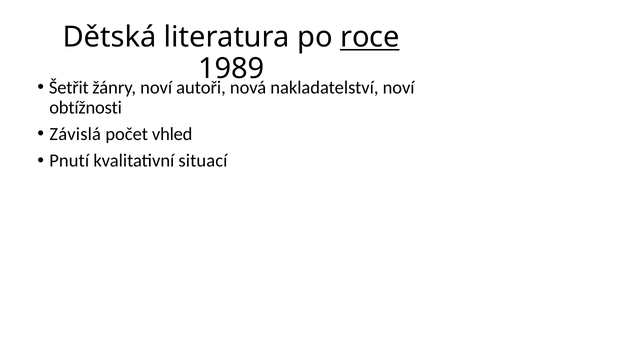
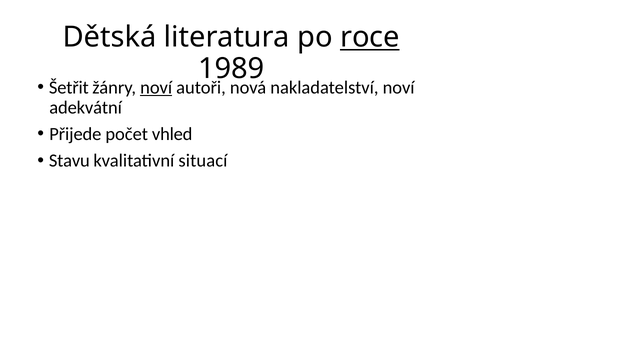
noví underline: none -> present (156, 87)
obtížnosti: obtížnosti -> adekvátní (86, 107)
Závislá: Závislá -> Přijede (75, 134)
Pnutí: Pnutí -> Stavu (69, 161)
